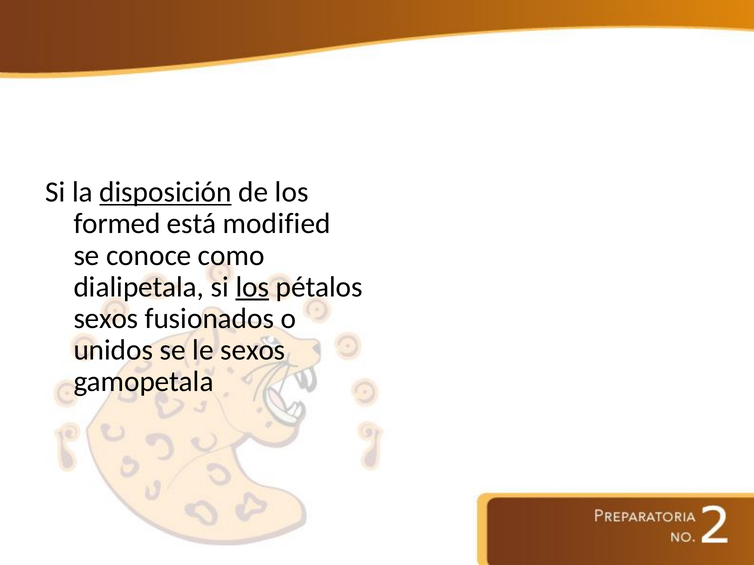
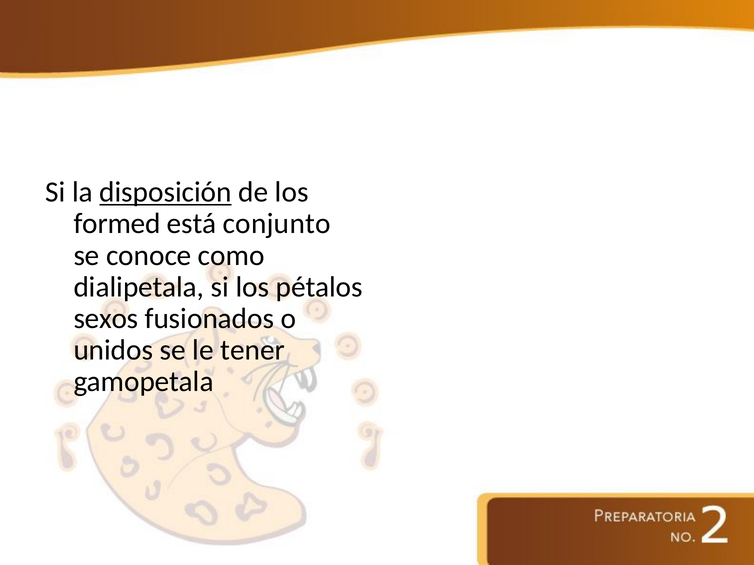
modified: modified -> conjunto (277, 224)
los underline: present -> none (252, 287)
le sexos: sexos -> tener (253, 350)
